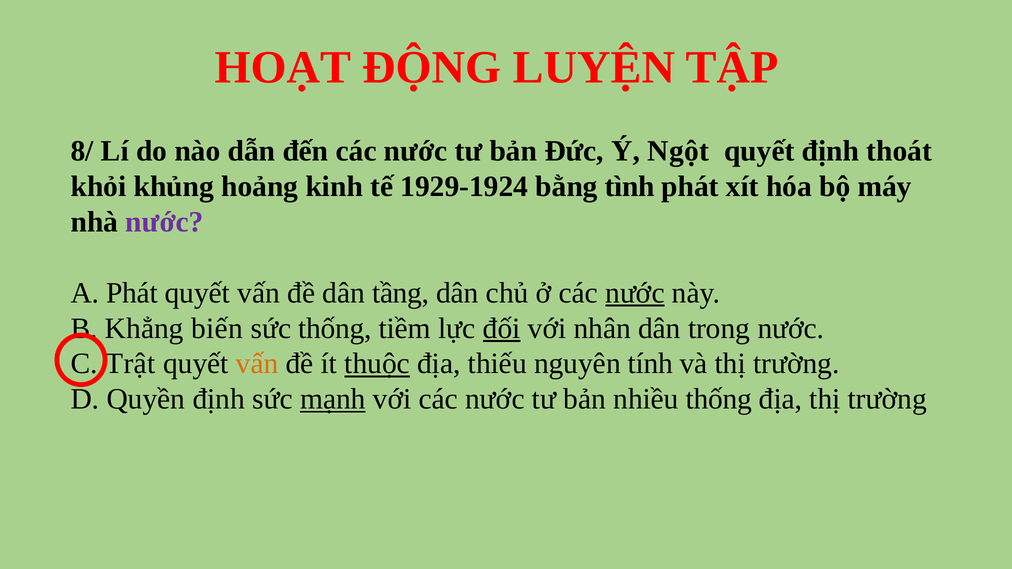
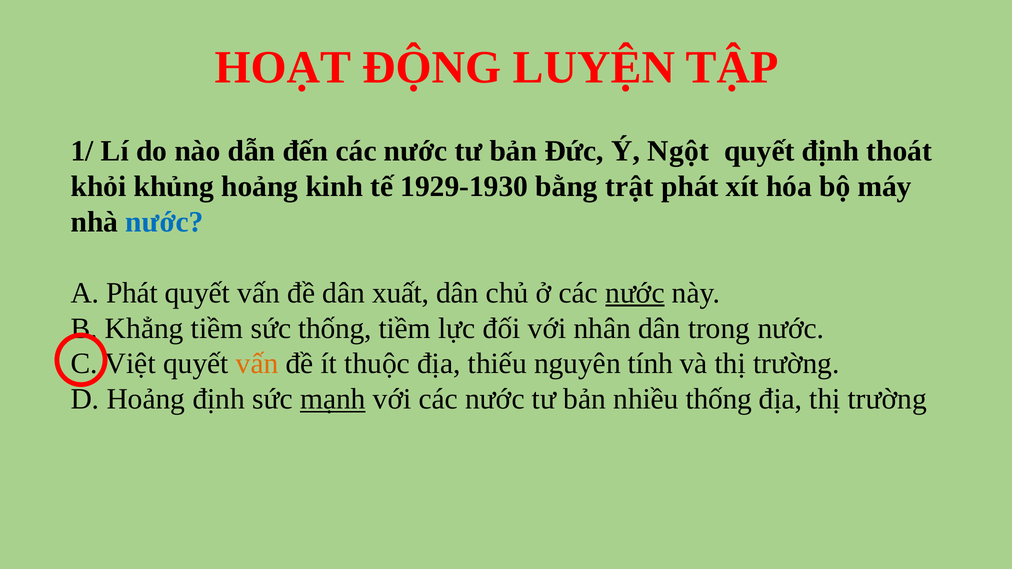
8/: 8/ -> 1/ (82, 151)
1929-1924: 1929-1924 -> 1929-1930 (464, 187)
tình: tình -> trật (629, 187)
nước colour: purple -> blue (165, 222)
tầng: tầng -> xuất (401, 293)
Khẳng biến: biến -> tiềm (217, 328)
đối underline: present -> none (502, 328)
Trật: Trật -> Việt (130, 364)
thuộc underline: present -> none (377, 364)
D Quyền: Quyền -> Hoảng (146, 399)
